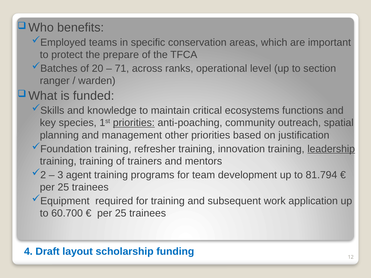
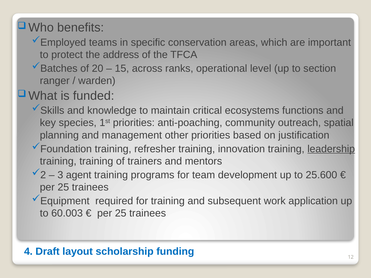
prepare: prepare -> address (121, 55)
71: 71 -> 15 (122, 68)
priorities underline: present -> none (134, 123)
81.794: 81.794 -> 25.600 (321, 175)
60.700: 60.700 -> 60.003 (67, 213)
